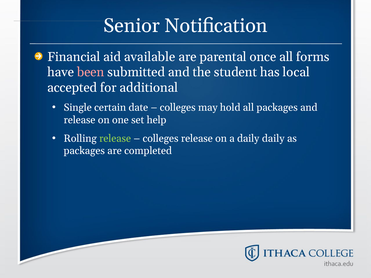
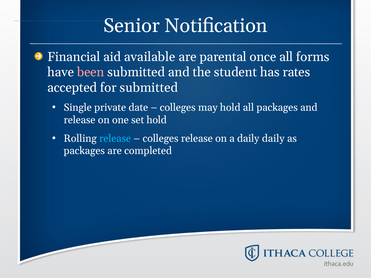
local: local -> rates (296, 72)
for additional: additional -> submitted (149, 88)
certain: certain -> private (110, 108)
set help: help -> hold (157, 120)
release colour: light green -> light blue (115, 139)
